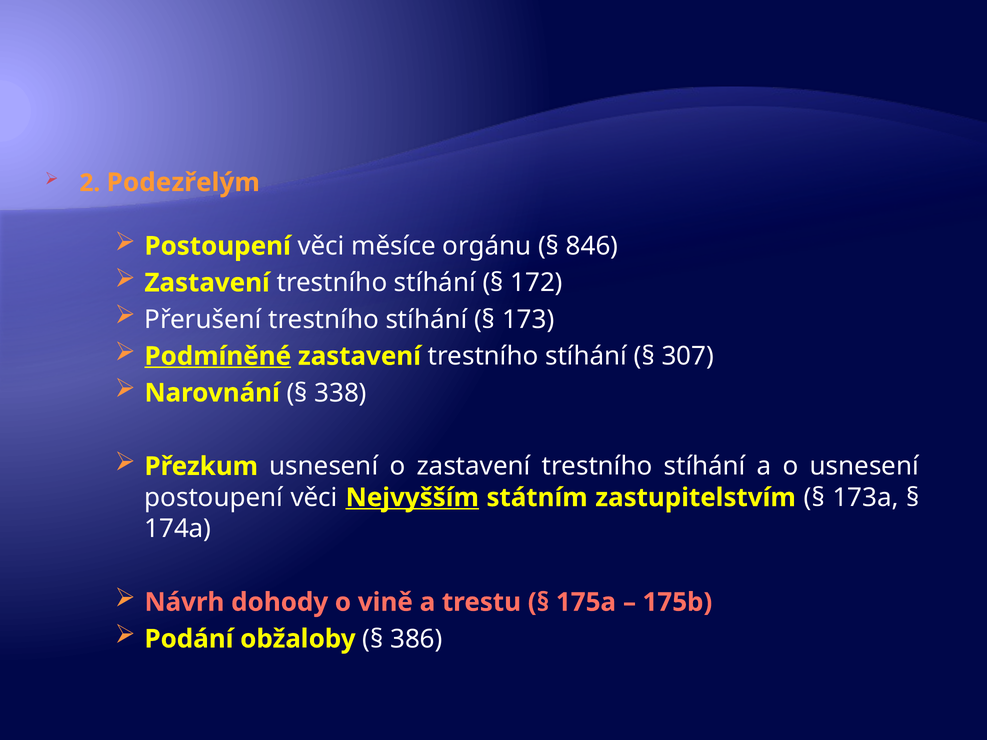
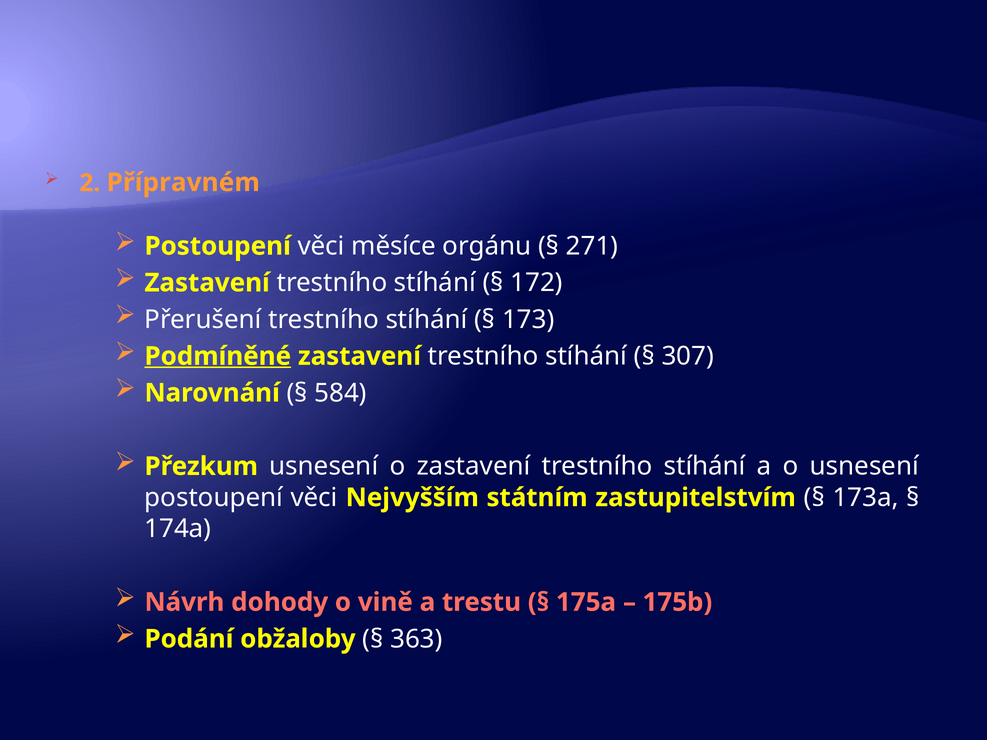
Podezřelým: Podezřelým -> Přípravném (183, 183)
846: 846 -> 271 (592, 246)
338: 338 -> 584 (341, 393)
Nejvyšším underline: present -> none (412, 498)
386: 386 -> 363 (416, 639)
